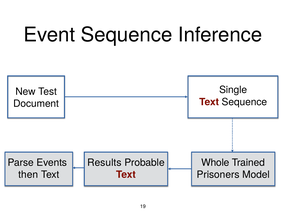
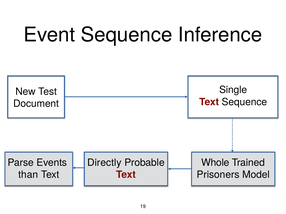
Results: Results -> Directly (104, 163)
then: then -> than (28, 175)
